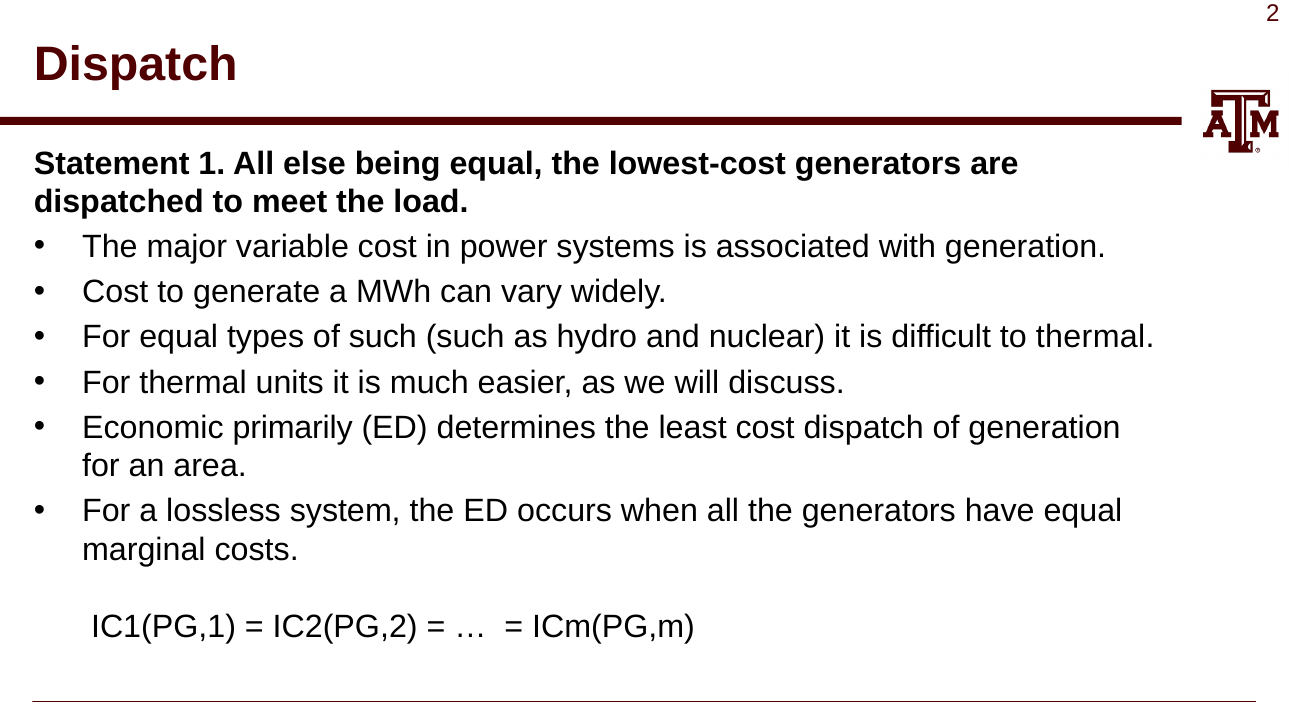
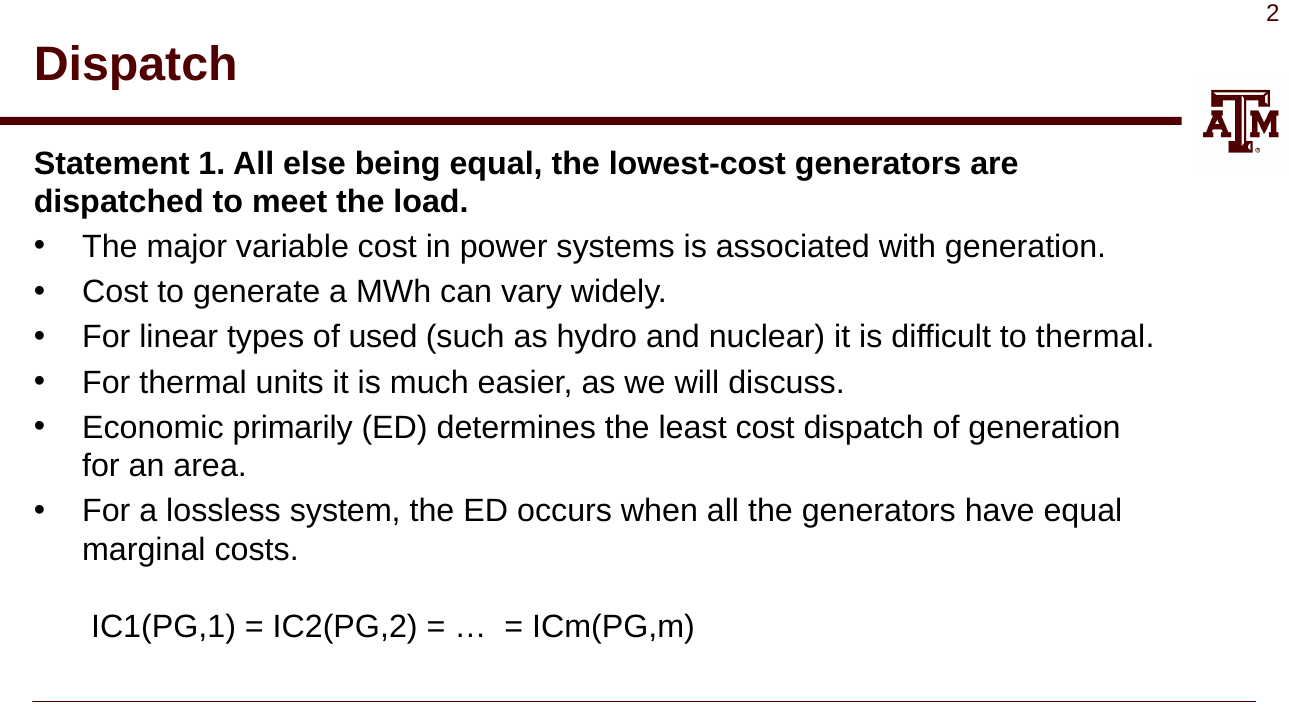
For equal: equal -> linear (179, 337)
of such: such -> used (383, 337)
